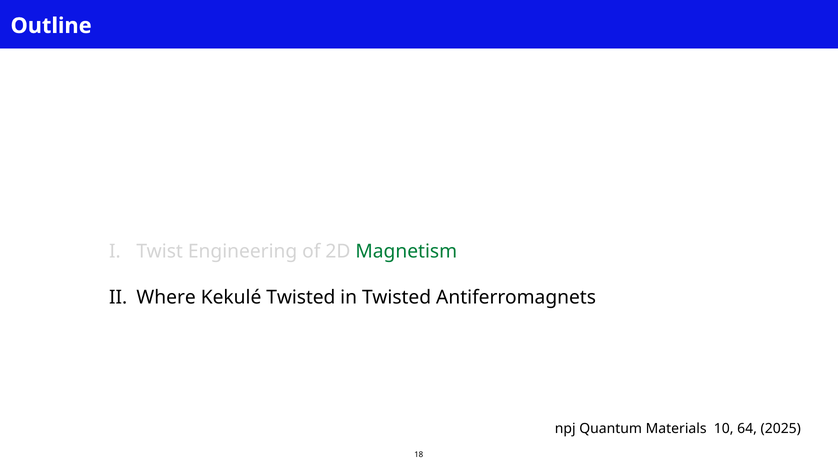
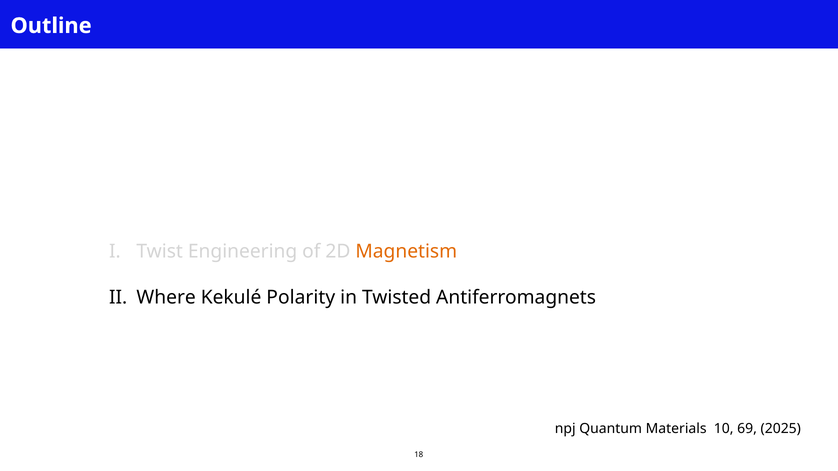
Magnetism colour: green -> orange (406, 252)
Kekulé Twisted: Twisted -> Polarity (301, 298)
64: 64 -> 69 (747, 429)
